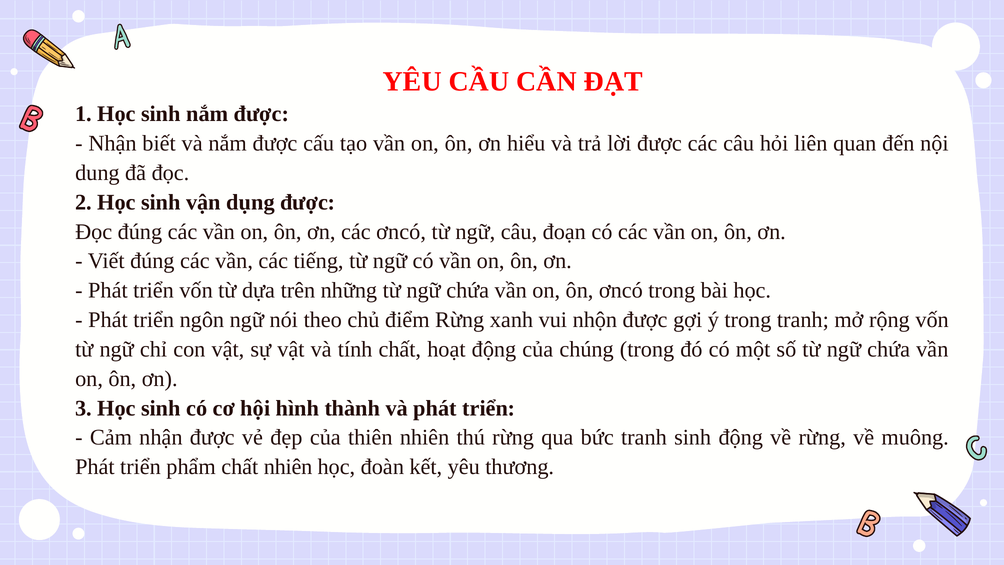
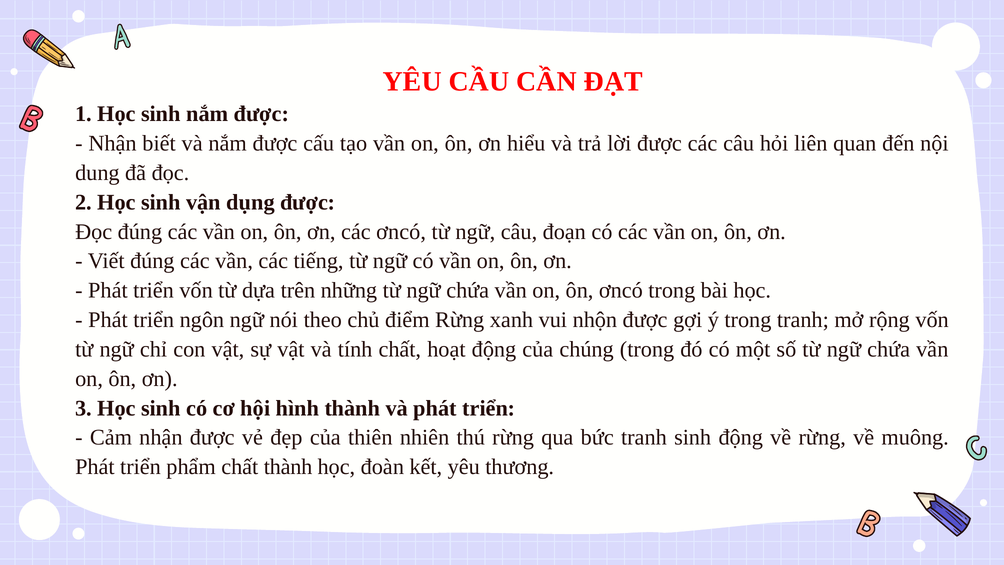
chất nhiên: nhiên -> thành (288, 467)
